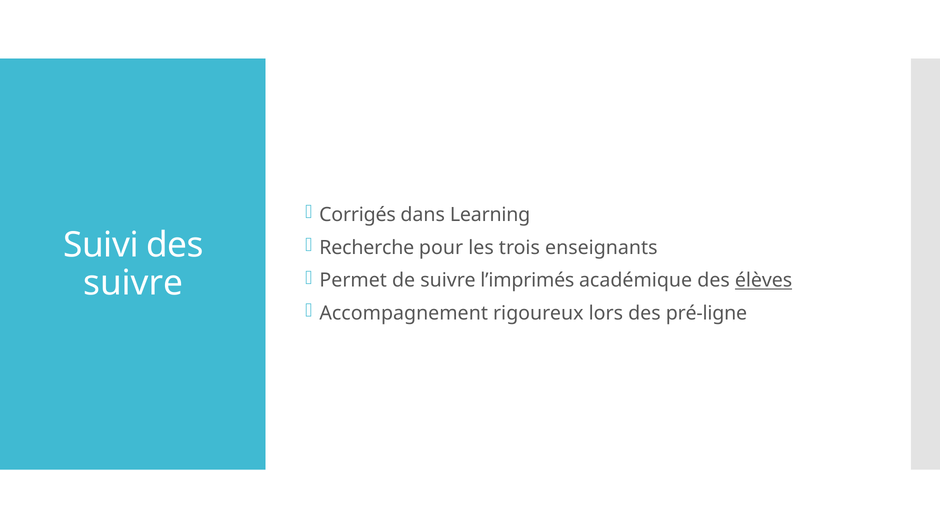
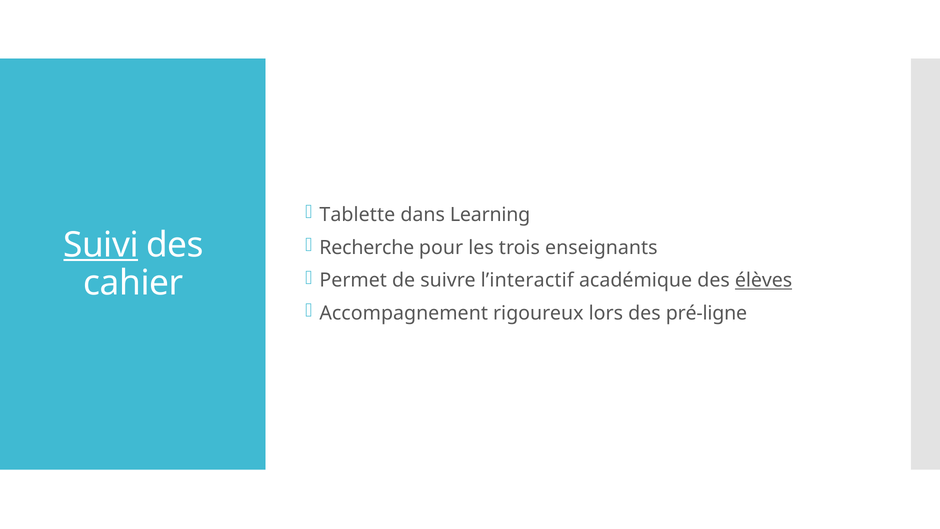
Corrigés: Corrigés -> Tablette (357, 215)
Suivi underline: none -> present (101, 245)
l’imprimés: l’imprimés -> l’interactif (527, 280)
suivre: suivre -> cahier (133, 283)
